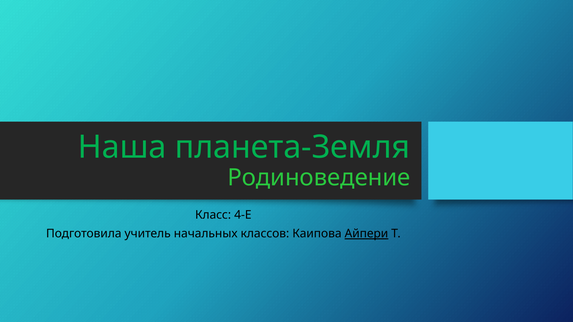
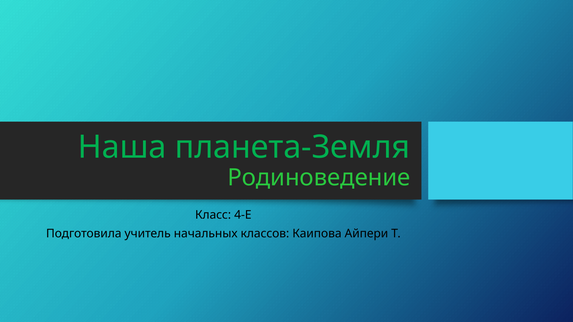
Айпери underline: present -> none (366, 234)
